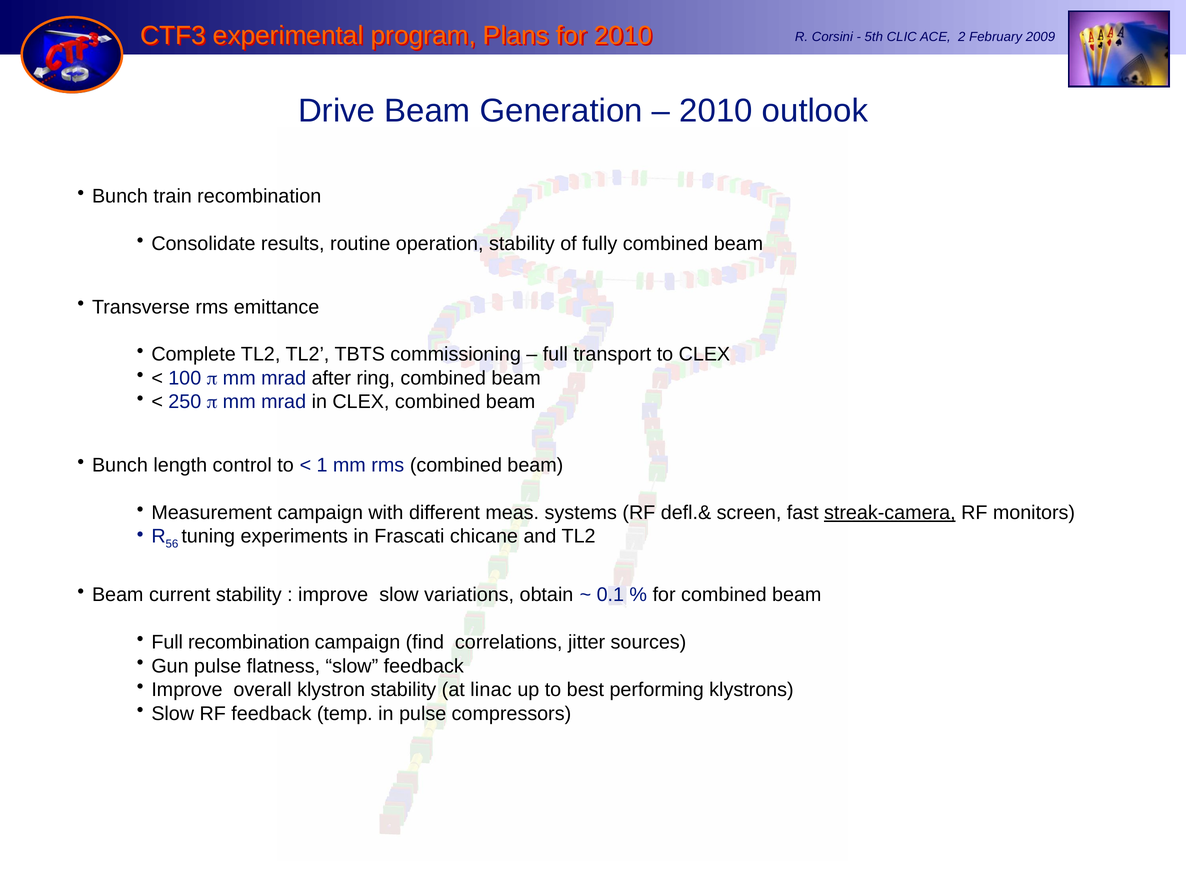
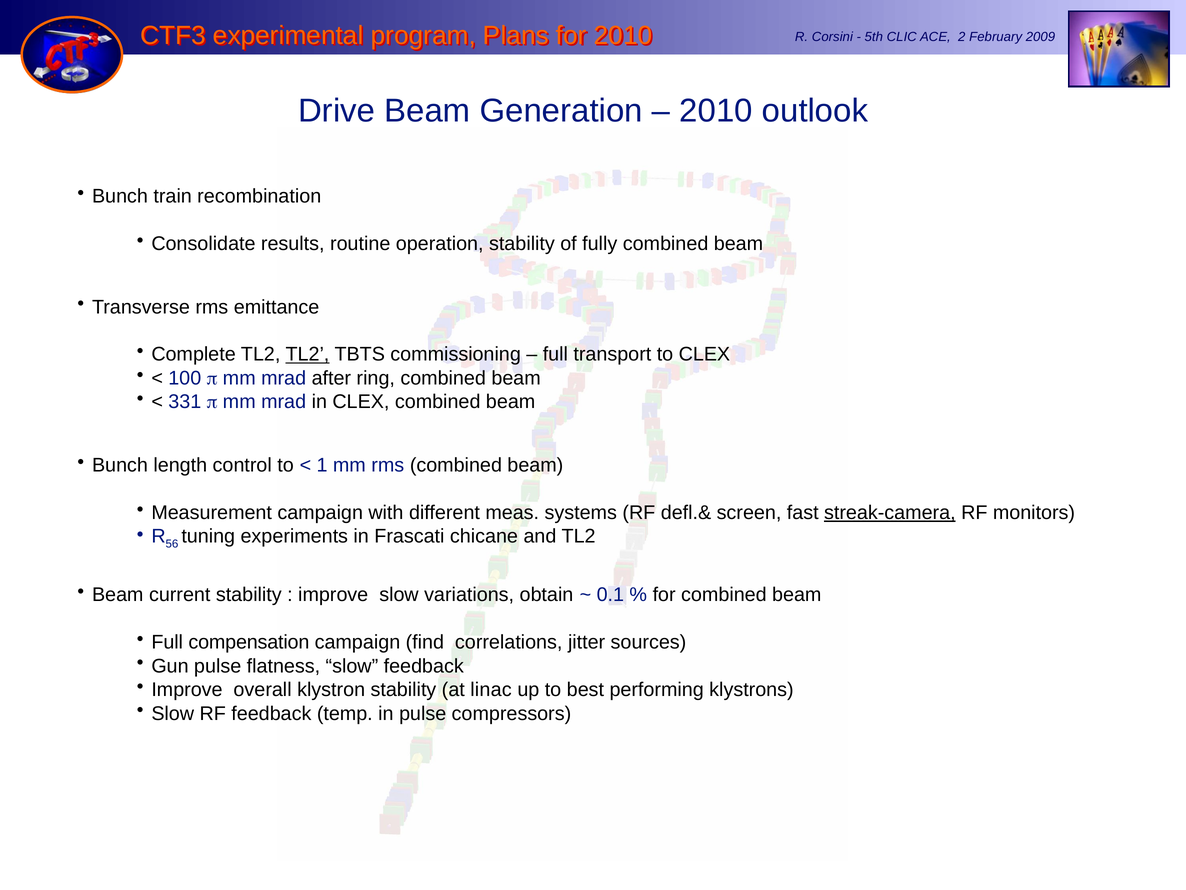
TL2 underline: none -> present (307, 354)
250: 250 -> 331 (185, 402)
Full recombination: recombination -> compensation (249, 642)
